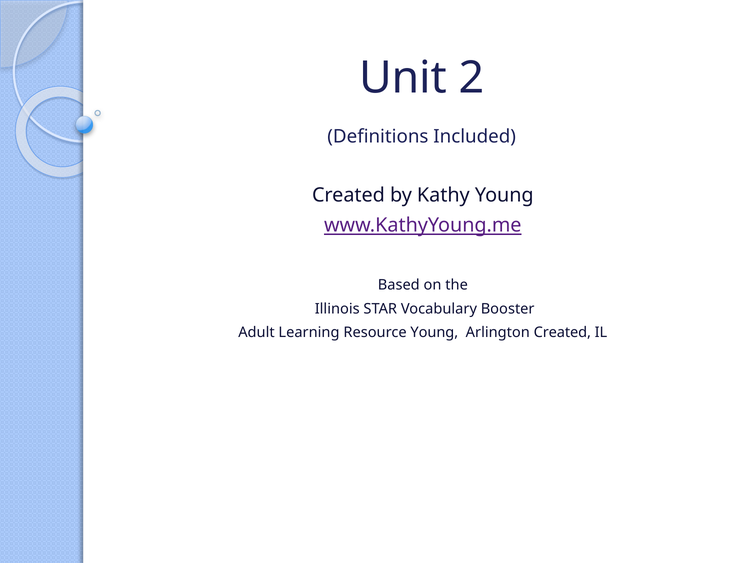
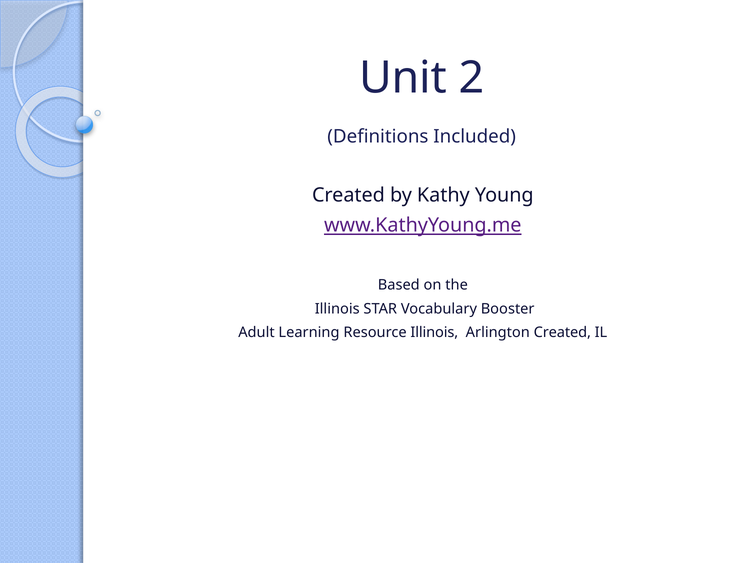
Resource Young: Young -> Illinois (434, 333)
